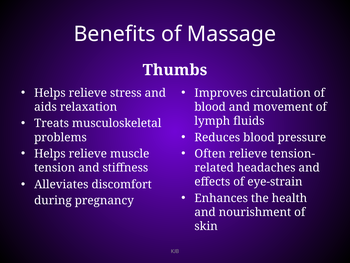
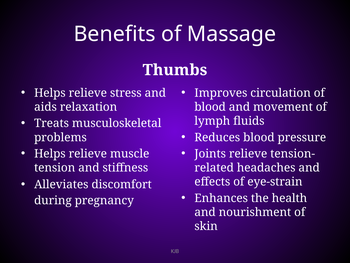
Often: Often -> Joints (210, 153)
